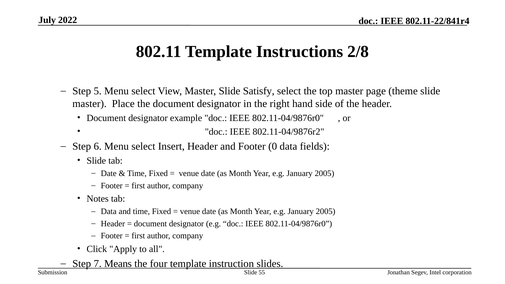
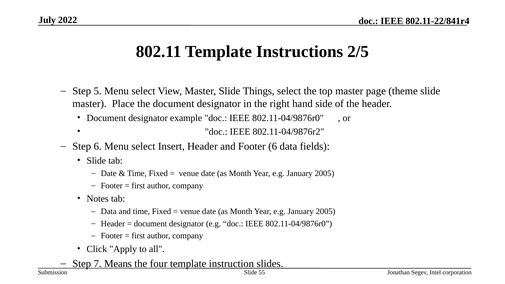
2/8: 2/8 -> 2/5 (358, 52)
Satisfy: Satisfy -> Things (259, 91)
Footer 0: 0 -> 6 (273, 146)
